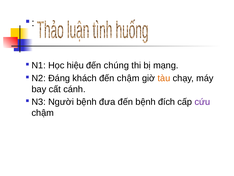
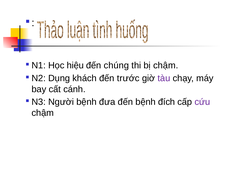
bị mạng: mạng -> chậm (166, 65)
Đáng: Đáng -> Dụng (59, 78)
đến chậm: chậm -> trước (128, 78)
tàu colour: orange -> purple (164, 78)
